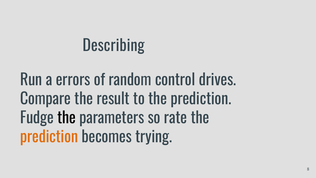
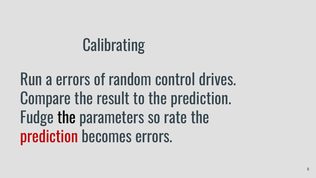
Describing: Describing -> Calibrating (114, 46)
prediction colour: orange -> red (49, 137)
becomes trying: trying -> errors (154, 137)
